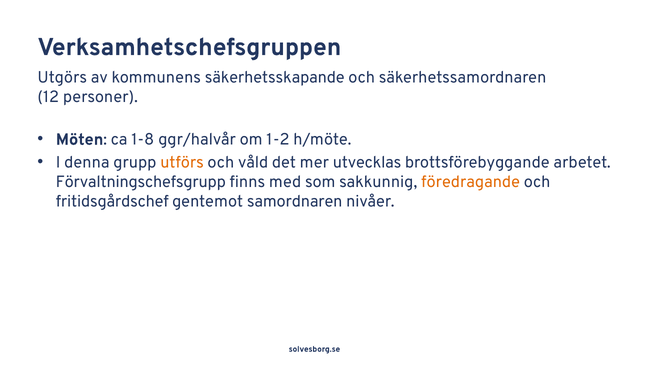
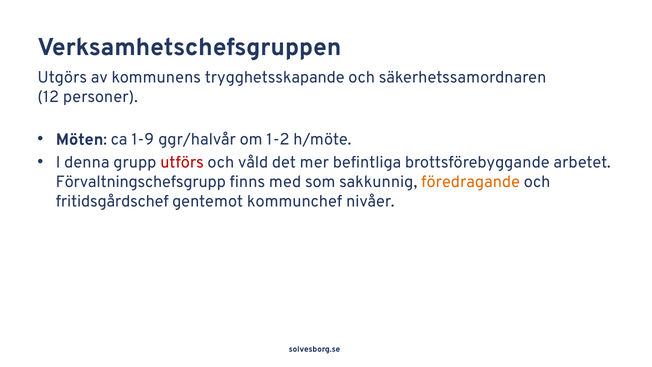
säkerhetsskapande: säkerhetsskapande -> trygghetsskapande (275, 77)
1-8: 1-8 -> 1-9 (143, 139)
utförs colour: orange -> red (182, 162)
utvecklas: utvecklas -> befintliga (367, 162)
samordnaren: samordnaren -> kommunchef (295, 201)
